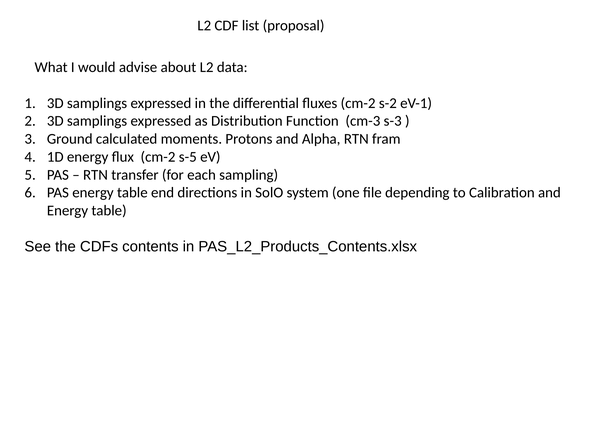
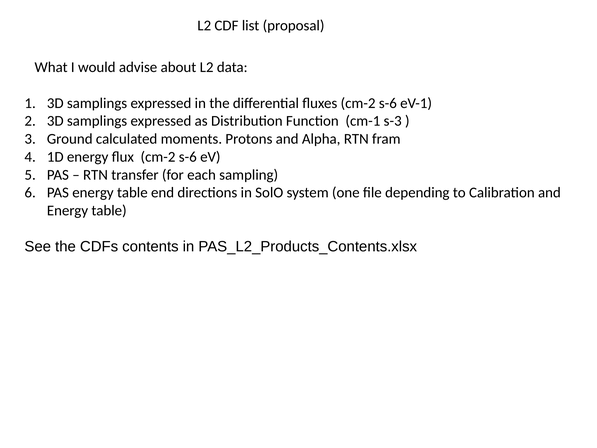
fluxes cm-2 s-2: s-2 -> s-6 (388, 103)
cm-3: cm-3 -> cm-1 (363, 121)
flux cm-2 s-5: s-5 -> s-6 (188, 157)
